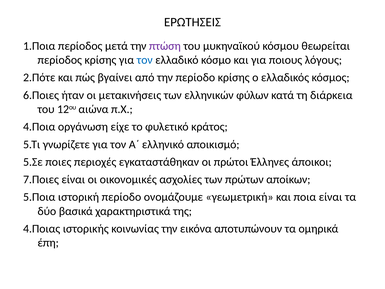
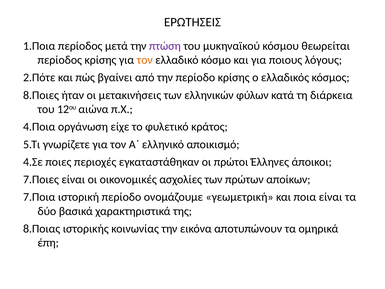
τον colour: blue -> orange (145, 60)
6.Ποιες: 6.Ποιες -> 8.Ποιες (41, 95)
5.Σε: 5.Σε -> 4.Σε (33, 162)
5.Ποια: 5.Ποια -> 7.Ποια (39, 197)
4.Ποιας: 4.Ποιας -> 8.Ποιας (42, 229)
